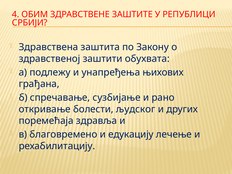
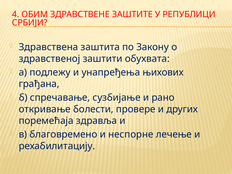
људског: људског -> провере (136, 109)
едукацију: едукацију -> неспорне (131, 134)
